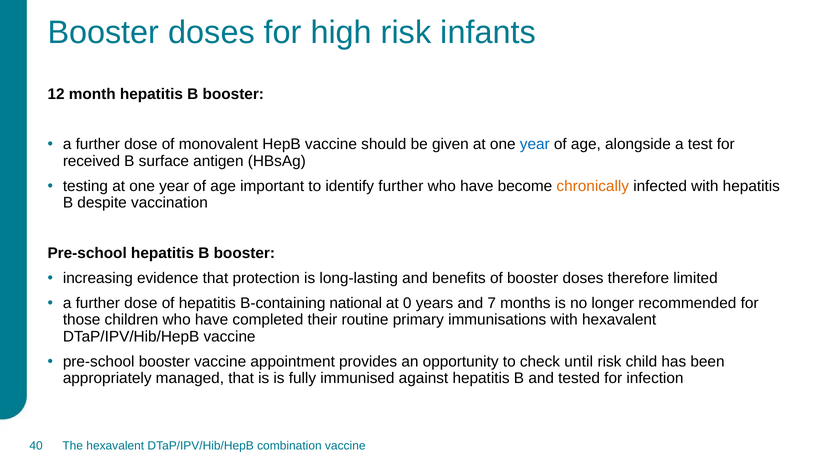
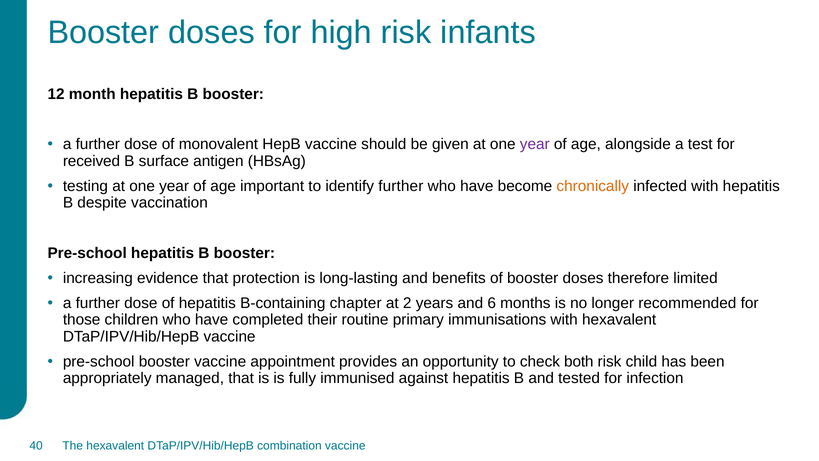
year colour: blue -> purple (535, 144)
national: national -> chapter (356, 303)
0: 0 -> 2 (407, 303)
7: 7 -> 6 (492, 303)
until: until -> both (579, 361)
